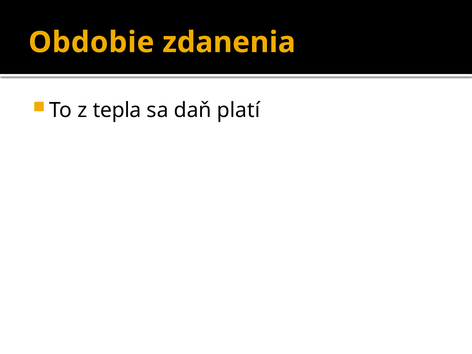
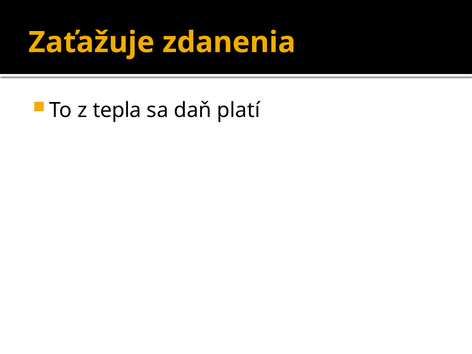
Obdobie: Obdobie -> Zaťažuje (91, 42)
